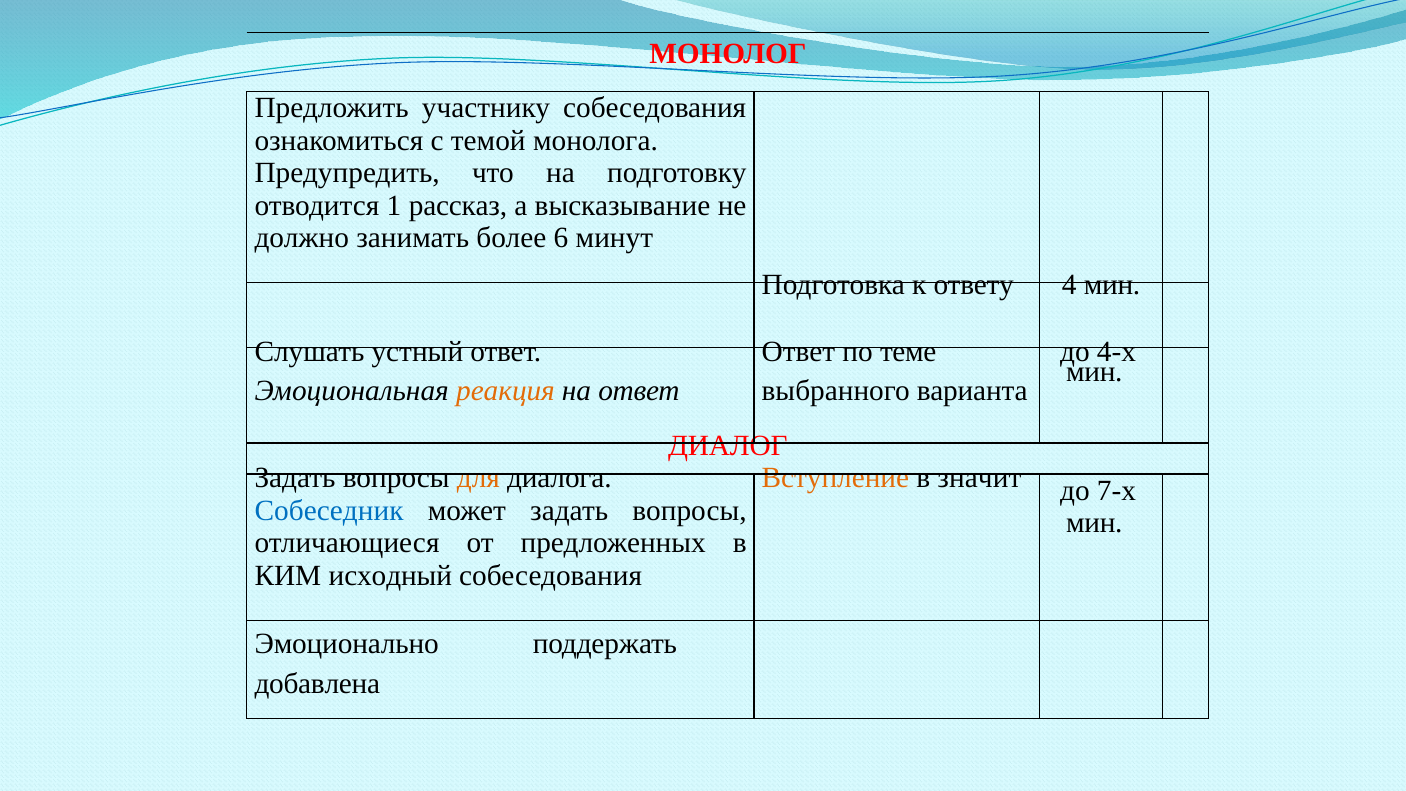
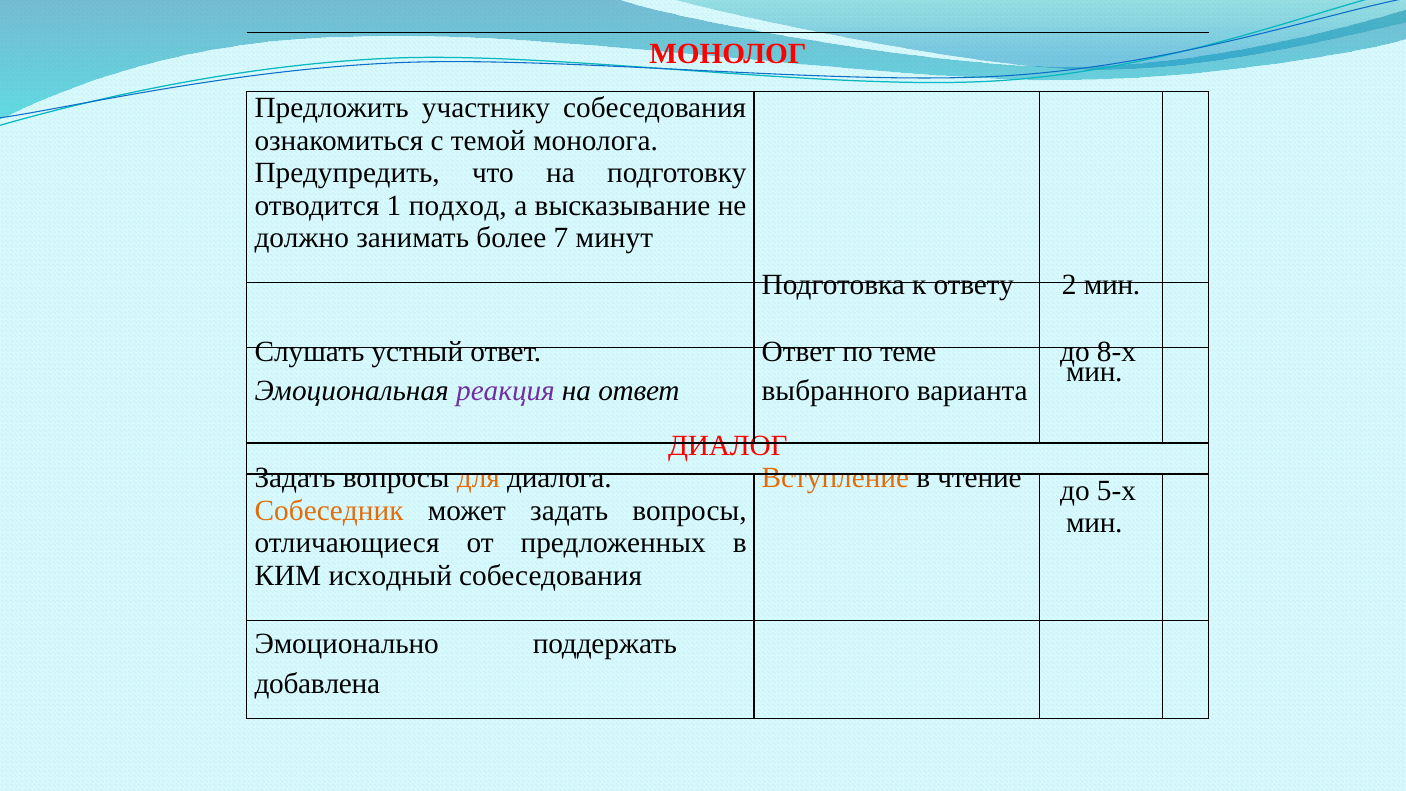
рассказ: рассказ -> подход (458, 206)
6: 6 -> 7 (561, 238)
4: 4 -> 2 (1069, 285)
4-х: 4-х -> 8-х (1116, 352)
реакция colour: orange -> purple (506, 391)
значит: значит -> чтение (979, 478)
7-х: 7-х -> 5-х (1116, 491)
Собеседник colour: blue -> orange (329, 510)
